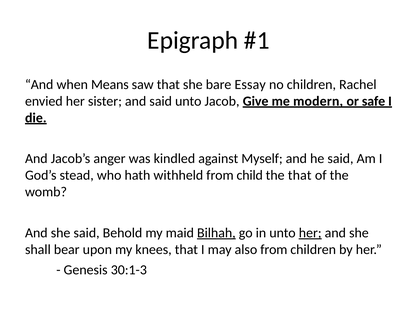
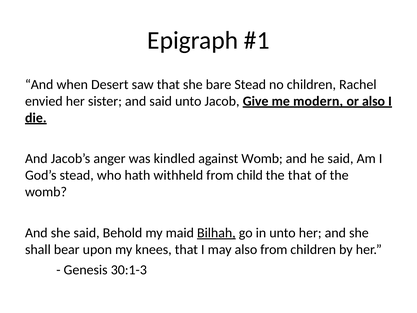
Means: Means -> Desert (110, 84)
bare Essay: Essay -> Stead (250, 84)
or safe: safe -> also (374, 101)
against Myself: Myself -> Womb (262, 159)
her underline: present -> none (310, 233)
